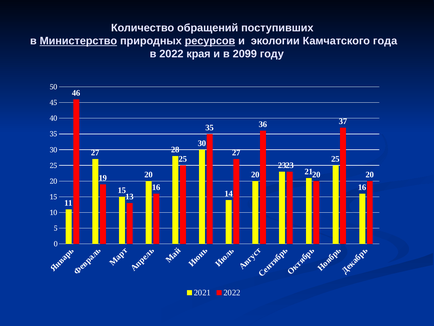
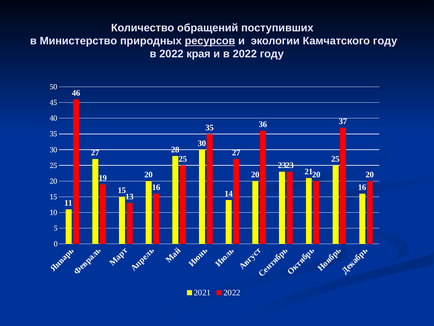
Министерство underline: present -> none (78, 41)
Камчатского года: года -> году (385, 41)
и в 2099: 2099 -> 2022 (245, 54)
